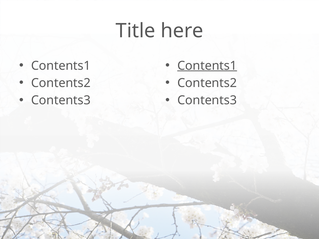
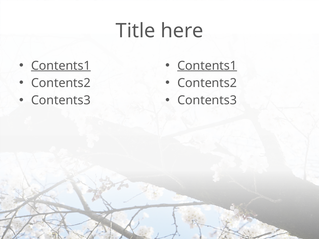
Contents1 underline: none -> present (61, 66)
